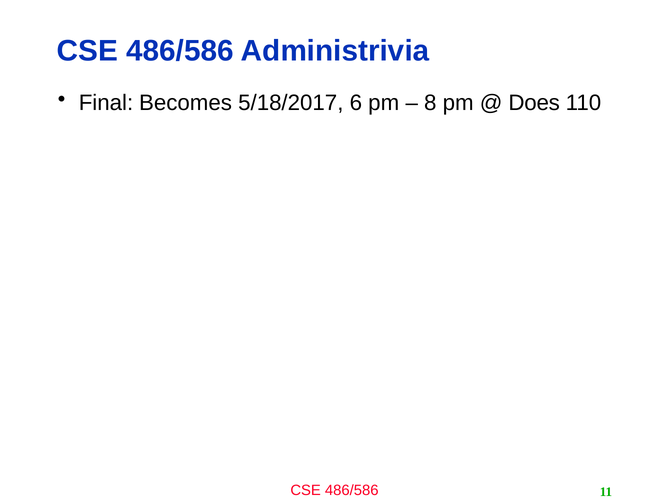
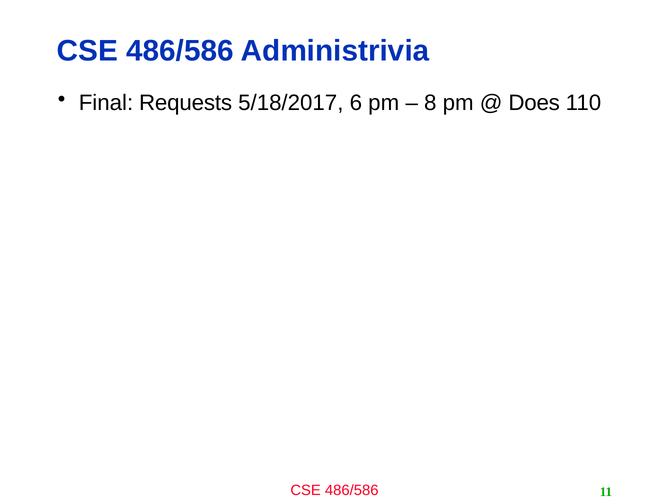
Becomes: Becomes -> Requests (186, 103)
